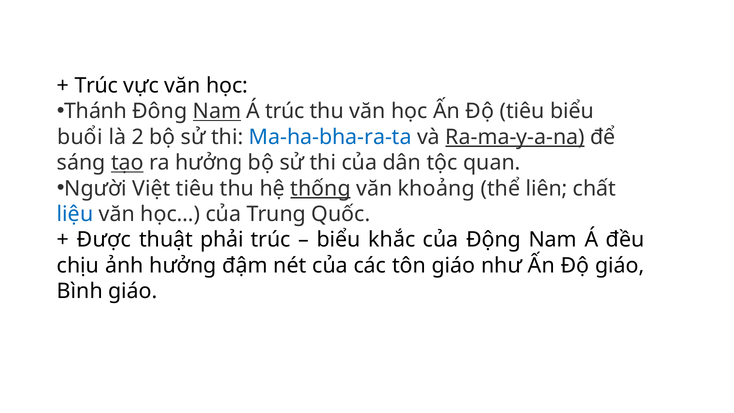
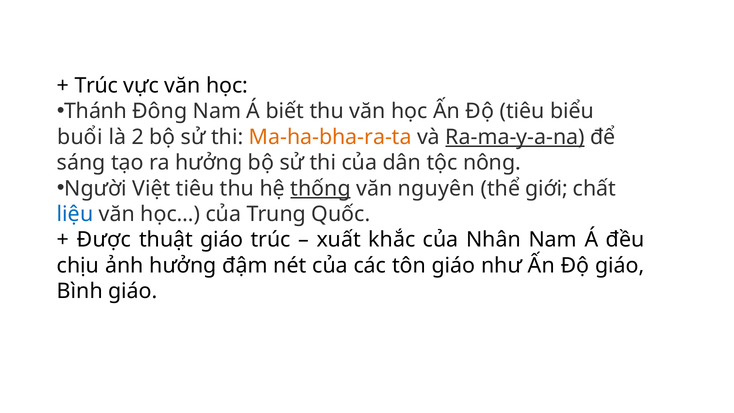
Nam underline: present -> none (217, 111)
Á trúc: trúc -> biết (285, 111)
Ma-ha-bha-ra-ta colour: blue -> orange (330, 137)
tạo underline: present -> none (127, 163)
quan: quan -> nông (492, 163)
khoảng: khoảng -> nguyên (436, 188)
liên: liên -> giới (547, 188)
thuật phải: phải -> giáo (222, 240)
biểu: biểu -> xuất (339, 240)
Động: Động -> Nhân (493, 240)
